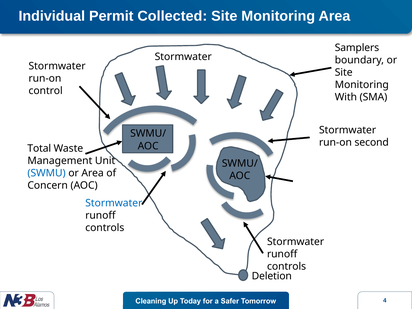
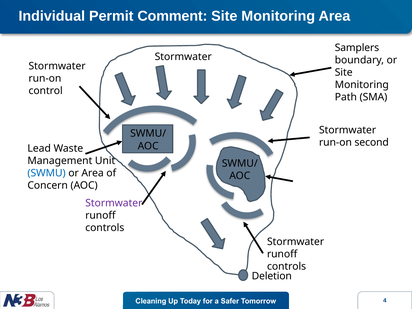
Collected: Collected -> Comment (172, 16)
With: With -> Path (346, 97)
Total: Total -> Lead (39, 148)
Stormwater colour: blue -> purple (114, 203)
